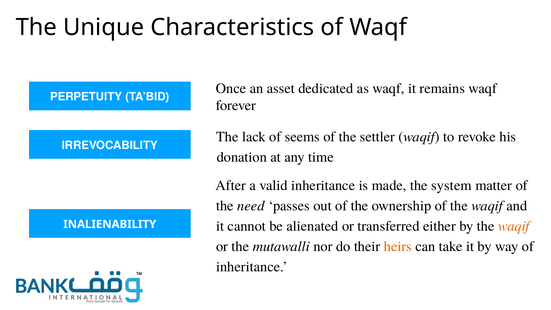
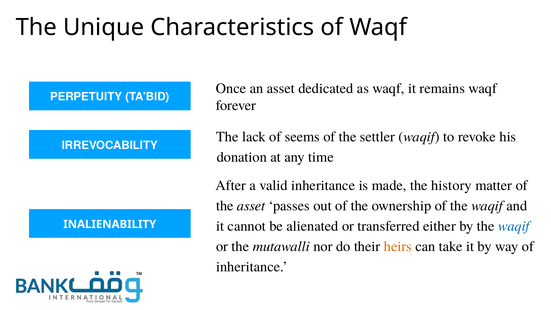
system: system -> history (451, 185)
the need: need -> asset (251, 206)
waqif colour: orange -> blue (514, 226)
